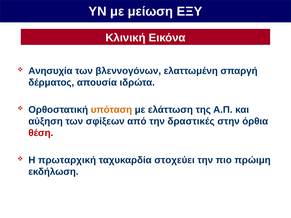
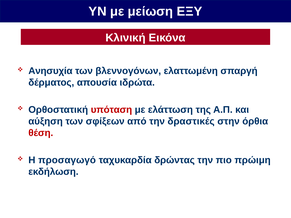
υπόταση colour: orange -> red (111, 110)
πρωταρχική: πρωταρχική -> προσαγωγό (67, 160)
στοχεύει: στοχεύει -> δρώντας (175, 160)
